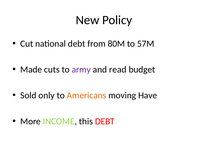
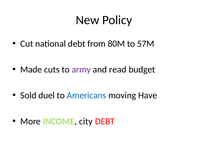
only: only -> duel (47, 95)
Americans colour: orange -> blue (87, 95)
this: this -> city (86, 121)
